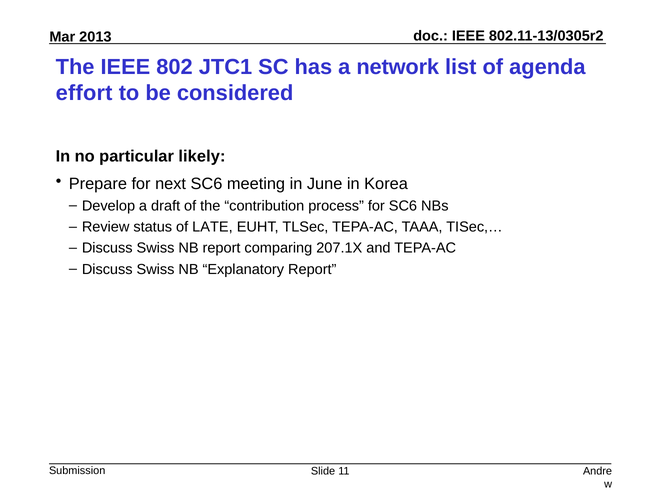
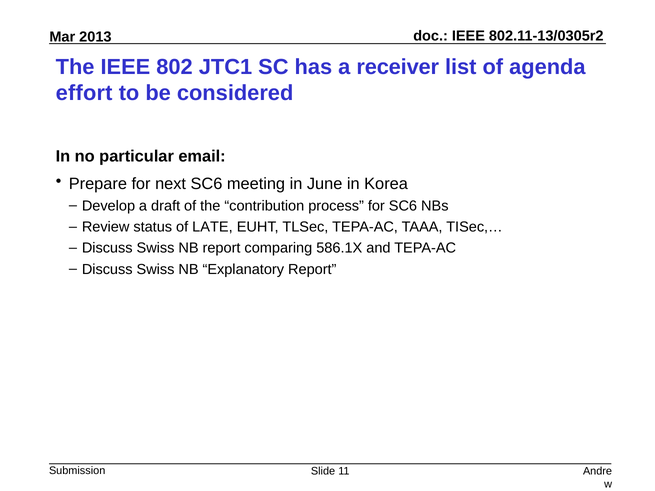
network: network -> receiver (398, 67)
likely: likely -> email (202, 156)
207.1X: 207.1X -> 586.1X (339, 248)
